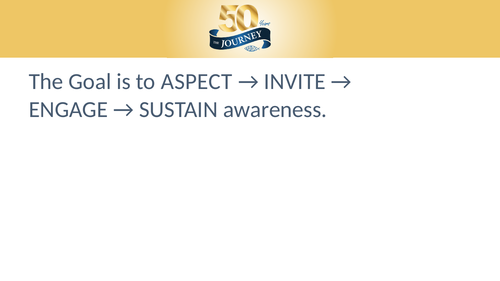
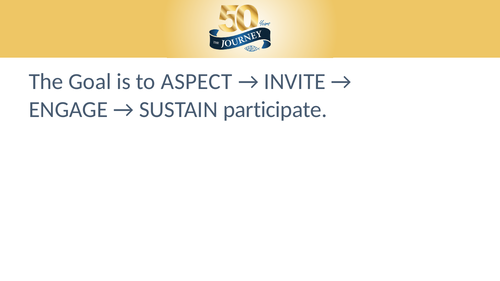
awareness: awareness -> participate (275, 110)
